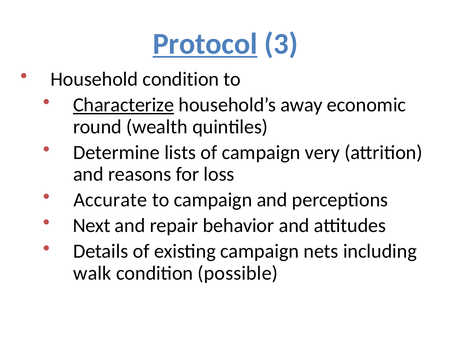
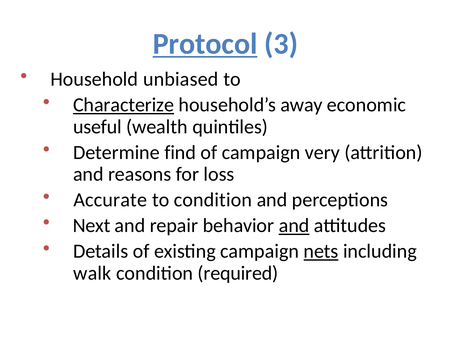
Household condition: condition -> unbiased (181, 79)
round: round -> useful (97, 126)
lists: lists -> find (180, 152)
to campaign: campaign -> condition (213, 199)
and underline: none -> present (294, 225)
nets underline: none -> present (321, 251)
possible: possible -> required (238, 272)
